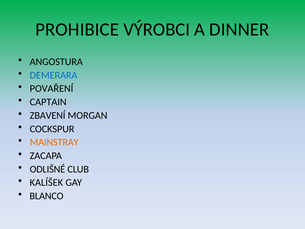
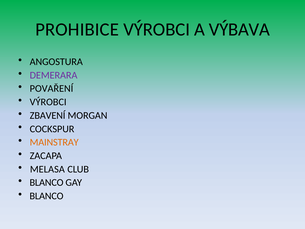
DINNER: DINNER -> VÝBAVA (239, 30)
DEMERARA colour: blue -> purple (54, 75)
CAPTAIN: CAPTAIN -> VÝROBCI (48, 102)
ODLIŠNÉ: ODLIŠNÉ -> MELASA (47, 169)
KALÍŠEK: KALÍŠEK -> BLANCO (47, 182)
